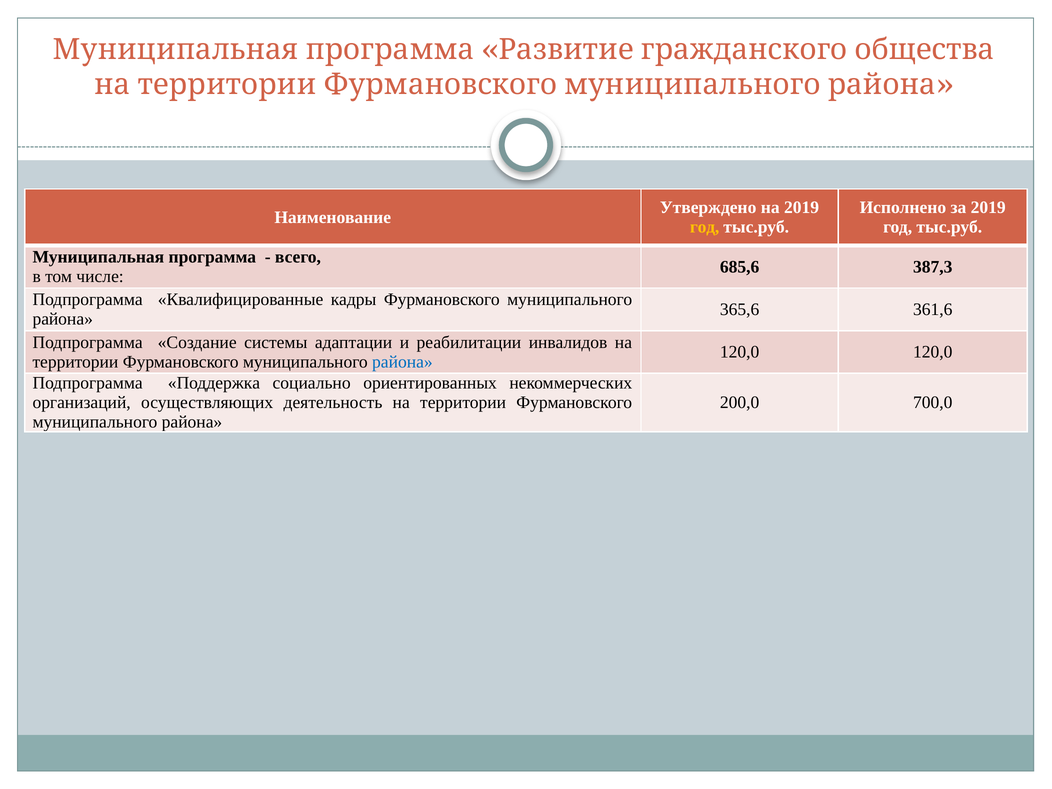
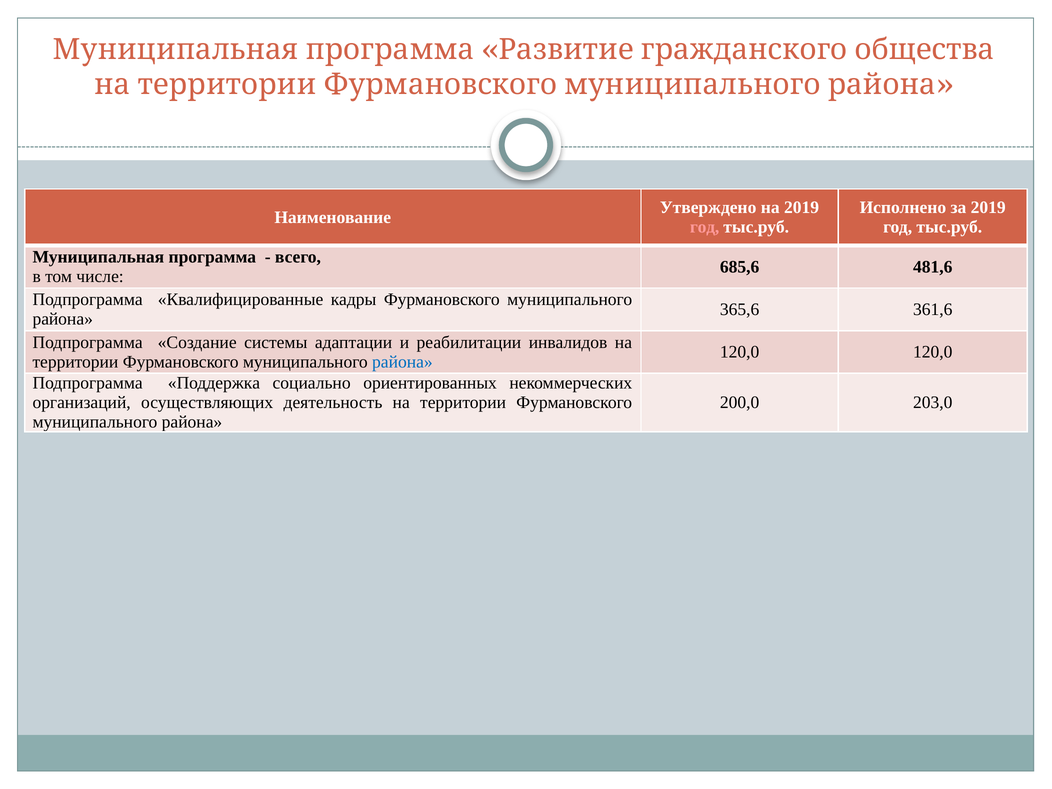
год colour: yellow -> pink (705, 227)
387,3: 387,3 -> 481,6 (933, 267)
700,0: 700,0 -> 203,0 (933, 403)
